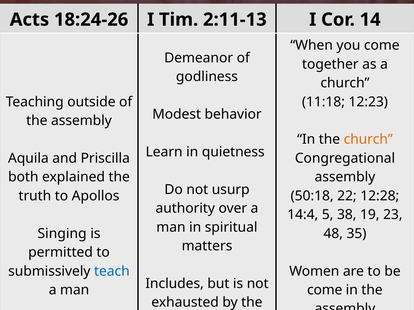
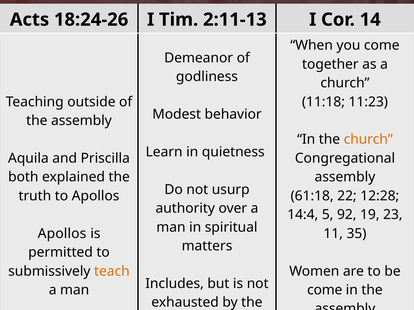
12:23: 12:23 -> 11:23 (368, 102)
50:18: 50:18 -> 61:18 (312, 196)
38: 38 -> 92 (347, 215)
Singing: Singing -> Apollos (62, 234)
48: 48 -> 11 (333, 234)
teach colour: blue -> orange (112, 272)
